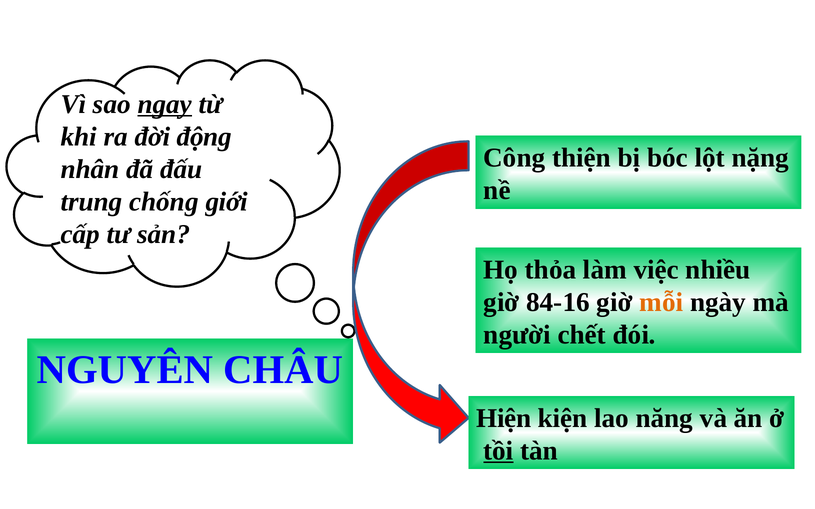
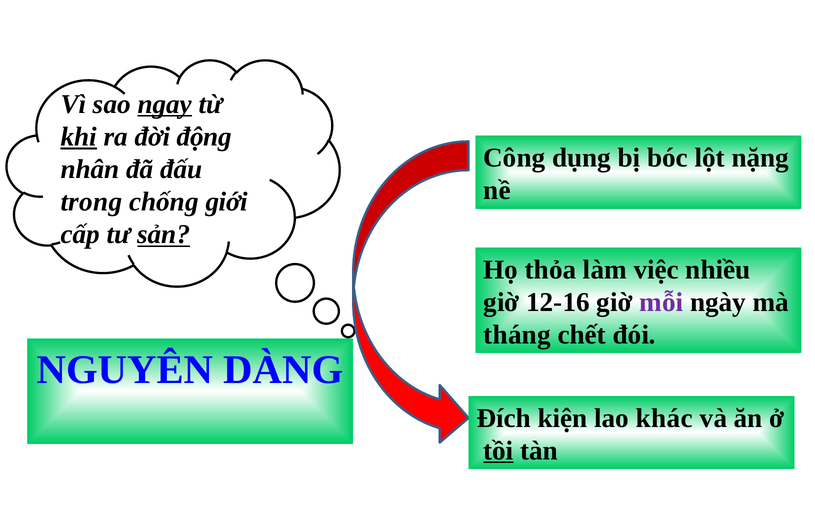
khi underline: none -> present (79, 137)
thiện: thiện -> dụng (582, 158)
trung: trung -> trong (91, 202)
sản underline: none -> present (164, 235)
84-16: 84-16 -> 12-16 (558, 302)
mỗi colour: orange -> purple (661, 302)
người: người -> tháng (517, 335)
CHÂU: CHÂU -> DÀNG (283, 370)
Hiện: Hiện -> Đích (504, 418)
năng: năng -> khác (664, 418)
